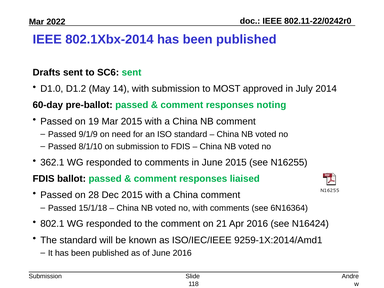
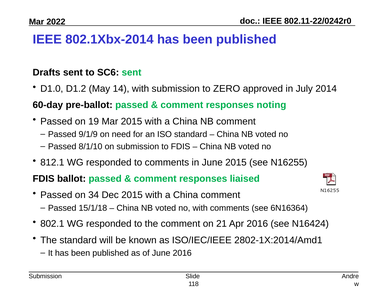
MOST: MOST -> ZERO (227, 89)
362.1: 362.1 -> 812.1 (52, 162)
28: 28 -> 34 (94, 195)
9259-1X:2014/Amd1: 9259-1X:2014/Amd1 -> 2802-1X:2014/Amd1 (278, 240)
